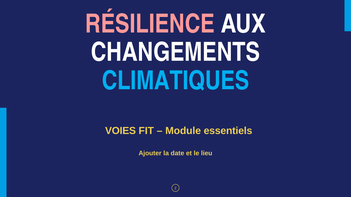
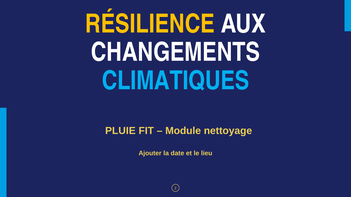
RÉSILIENCE colour: pink -> yellow (150, 24)
VOIES: VOIES -> PLUIE (120, 131)
essentiels: essentiels -> nettoyage (228, 131)
